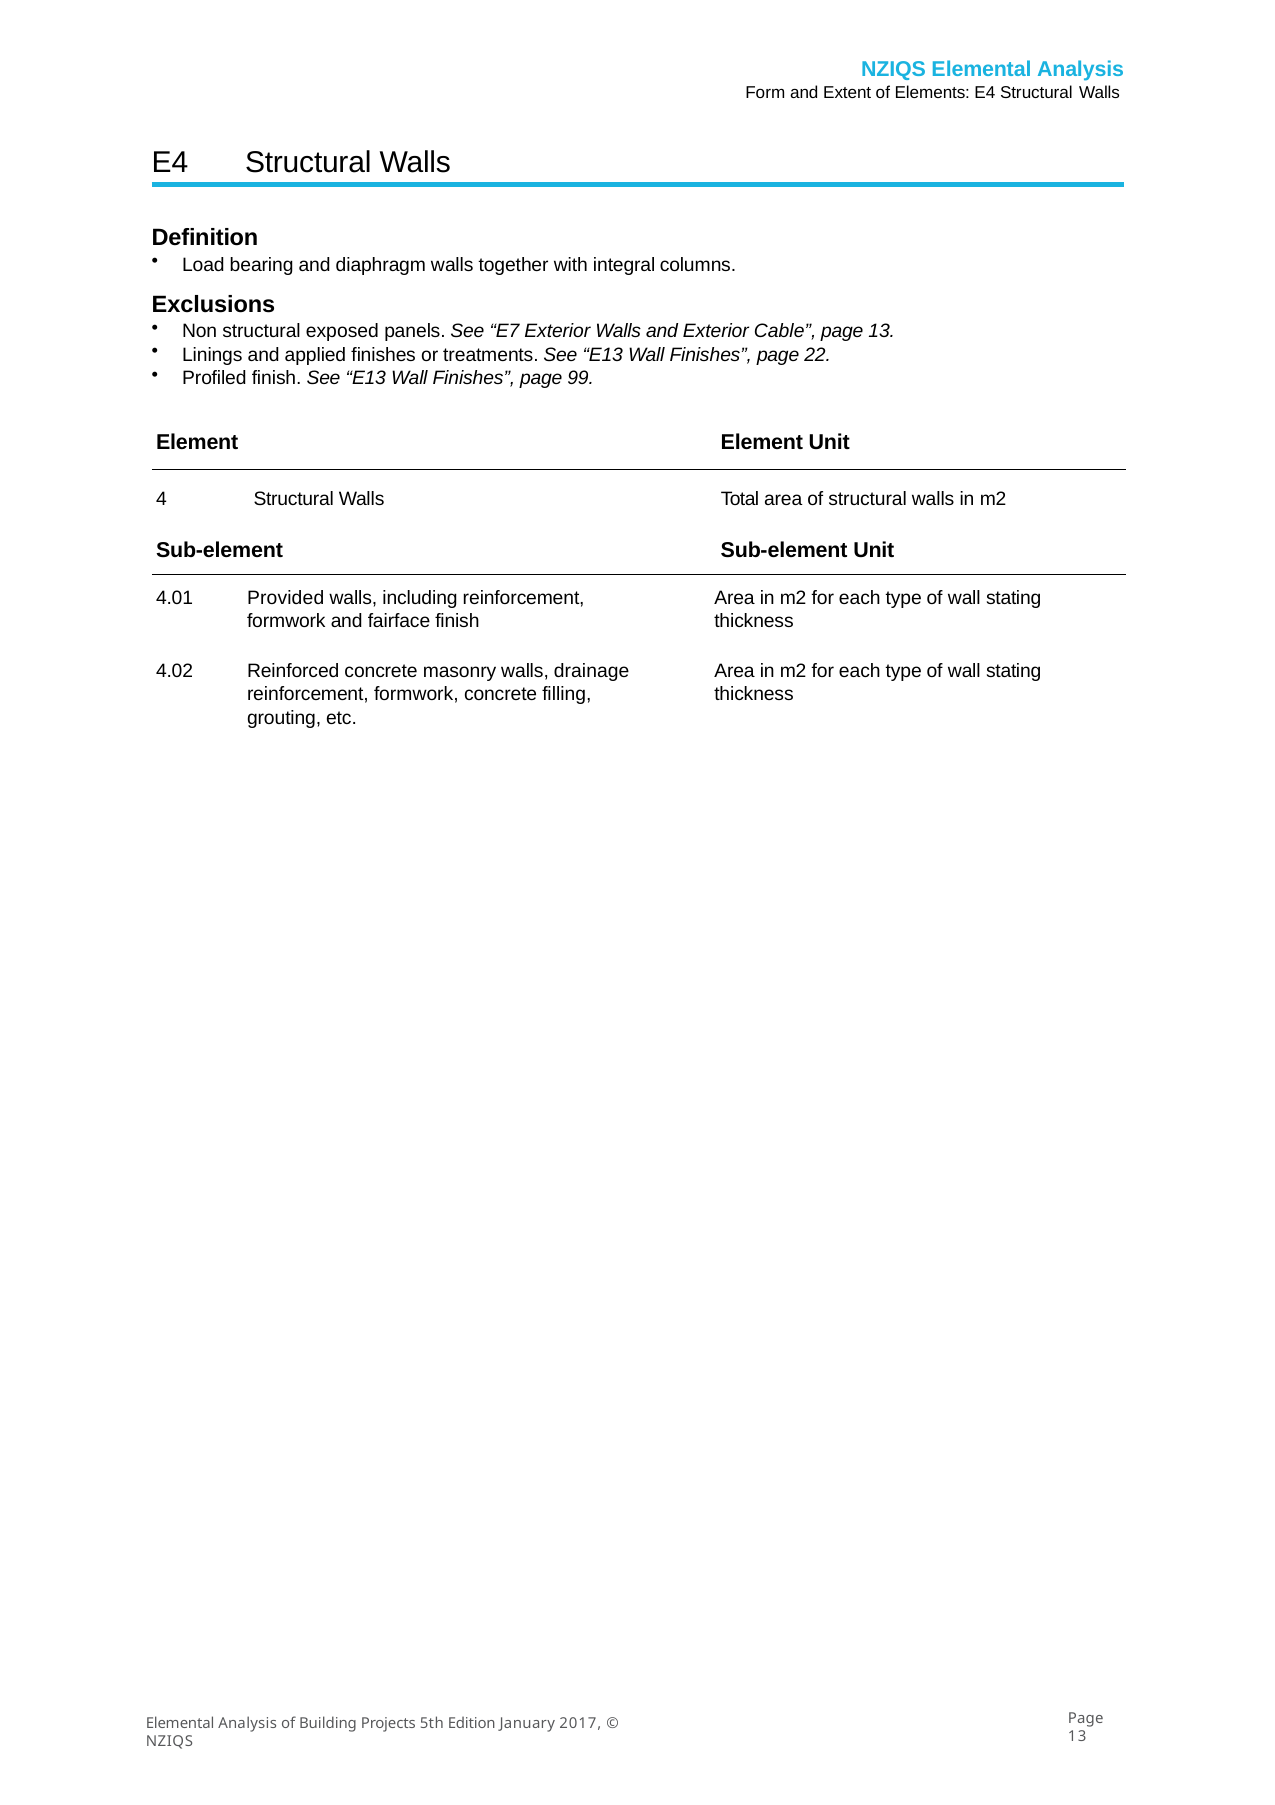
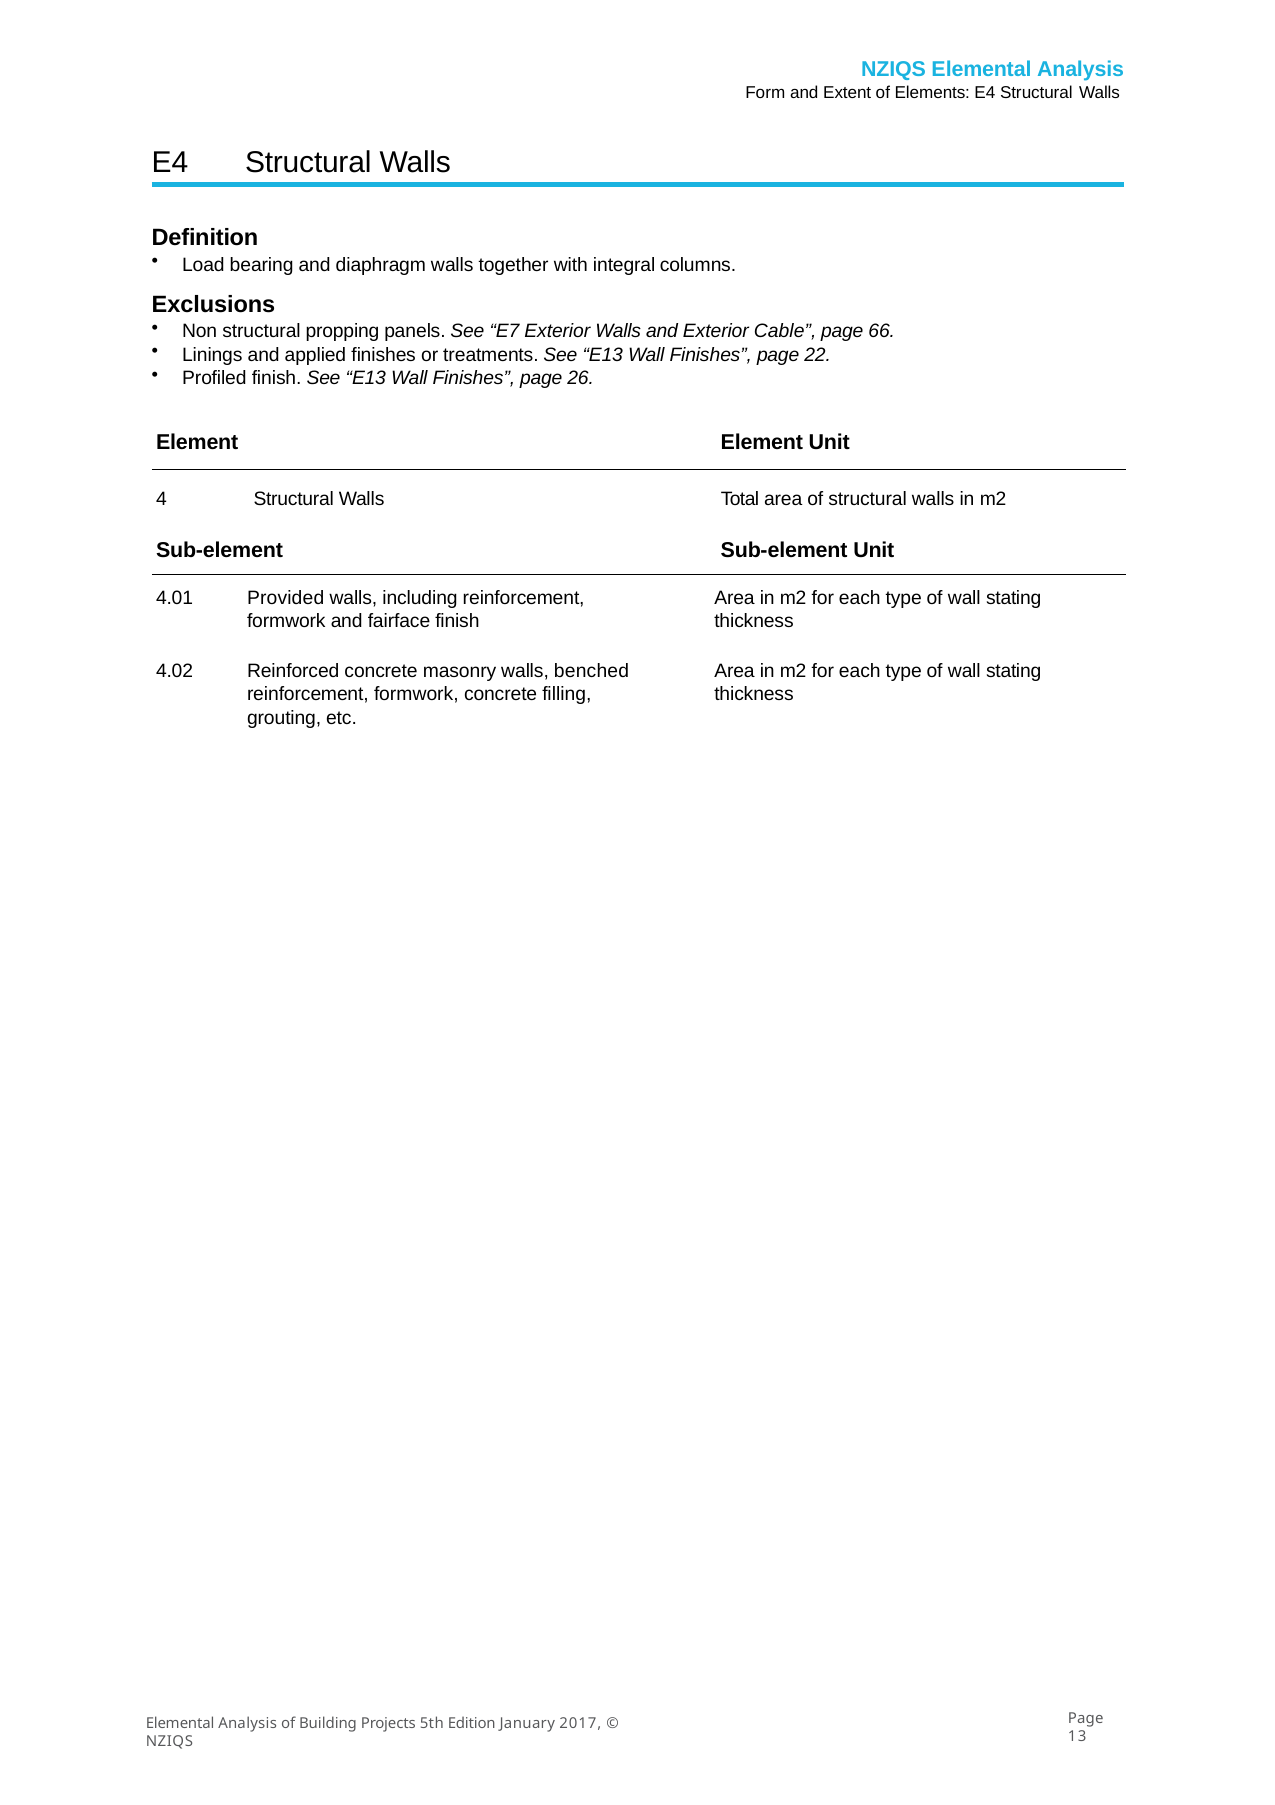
exposed: exposed -> propping (342, 331)
13: 13 -> 66 (882, 331)
99: 99 -> 26 (581, 378)
drainage: drainage -> benched (592, 671)
